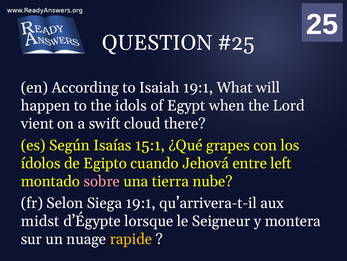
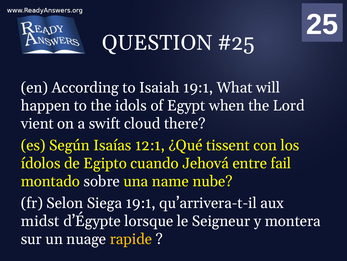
15:1: 15:1 -> 12:1 (150, 145)
grapes: grapes -> tissent (228, 145)
left: left -> fail (281, 163)
sobre colour: pink -> white (102, 181)
tierra: tierra -> name (170, 181)
